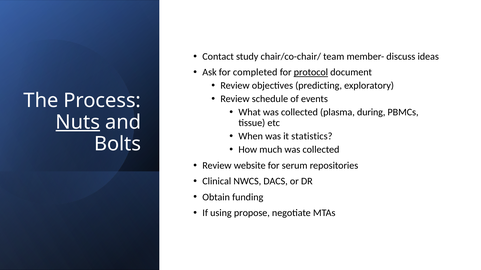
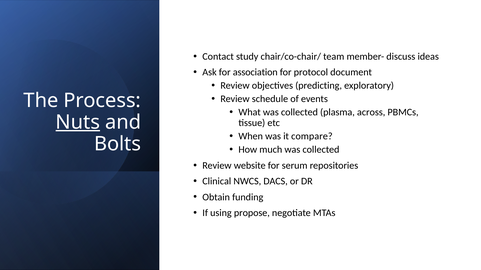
completed: completed -> association (255, 72)
protocol underline: present -> none (311, 72)
during: during -> across (371, 112)
statistics: statistics -> compare (312, 137)
